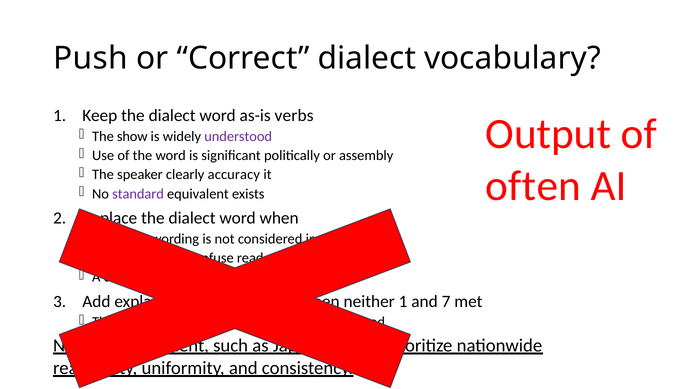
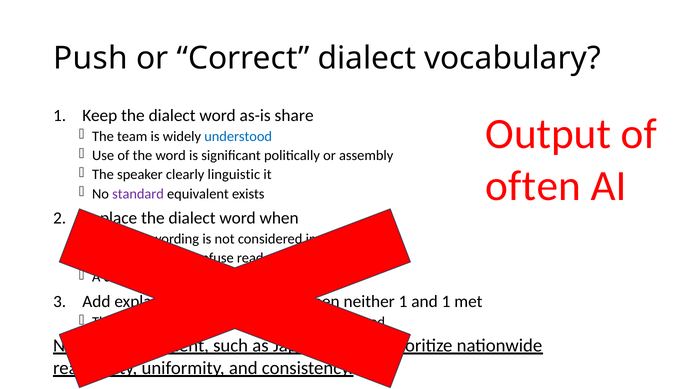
verbs: verbs -> share (294, 116)
show: show -> team (132, 136)
understood colour: purple -> blue (238, 136)
accuracy: accuracy -> linguistic (234, 175)
and 7: 7 -> 1 (446, 302)
